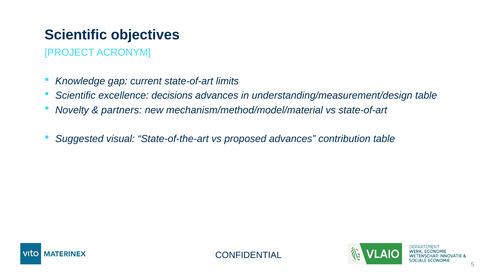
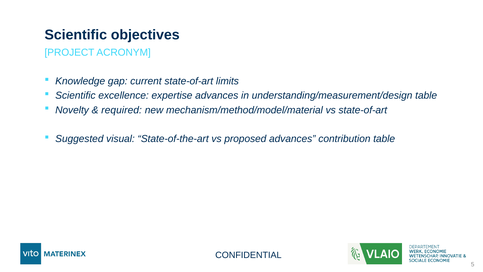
decisions: decisions -> expertise (172, 96)
partners: partners -> required (122, 110)
